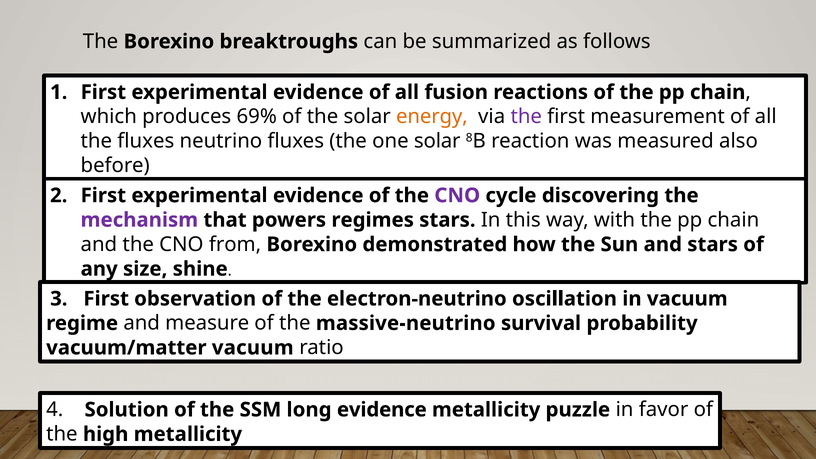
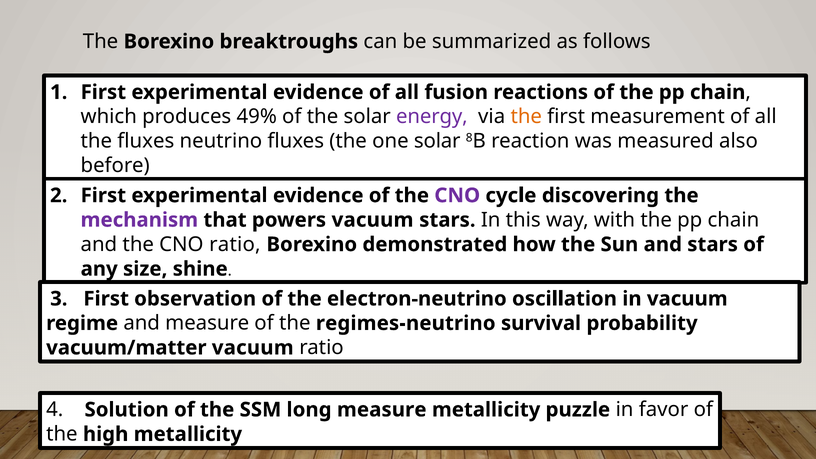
69%: 69% -> 49% (257, 117)
energy colour: orange -> purple (432, 117)
the colour: purple -> orange (526, 117)
powers regimes: regimes -> vacuum (373, 220)
CNO from: from -> ratio (235, 244)
massive-neutrino: massive-neutrino -> regimes-neutrino (406, 323)
long evidence: evidence -> measure (382, 410)
